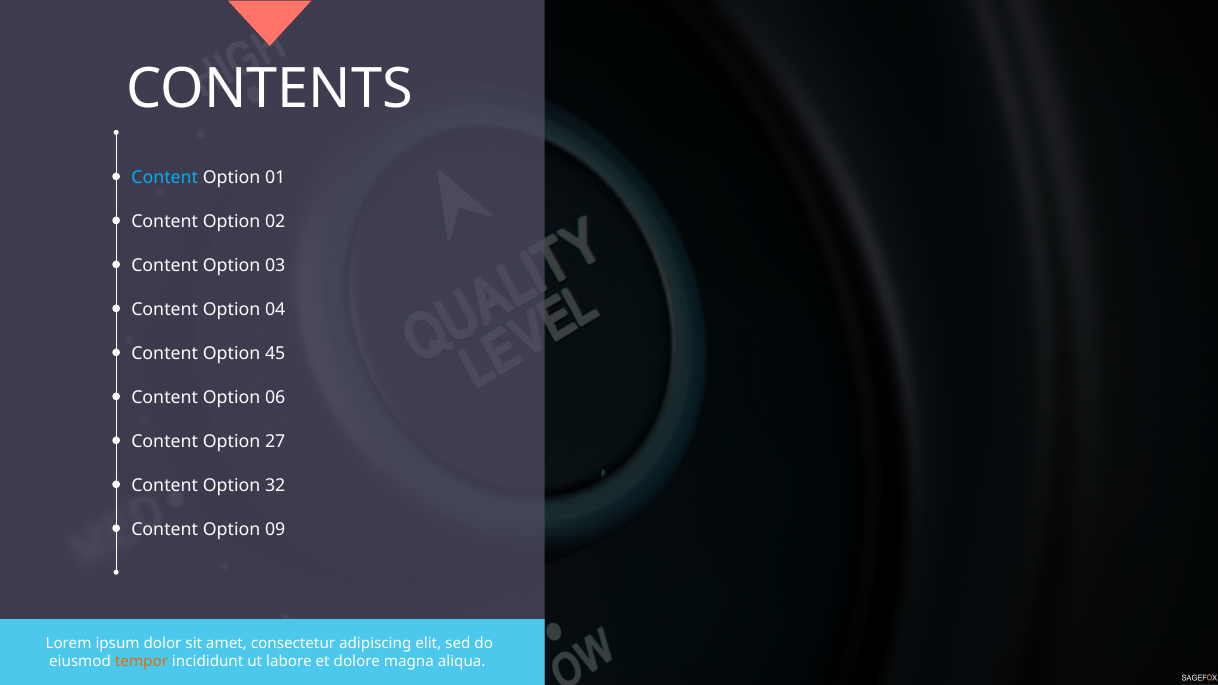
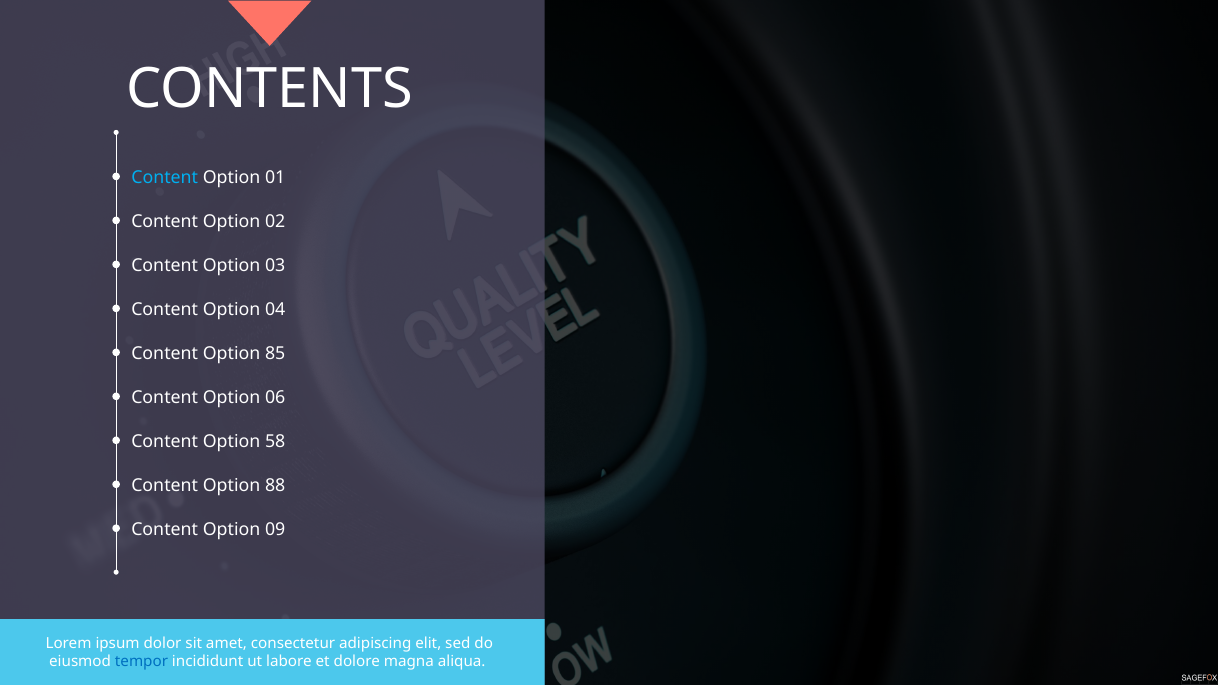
45: 45 -> 85 (275, 354)
27: 27 -> 58 (275, 441)
32: 32 -> 88 (275, 486)
tempor colour: orange -> blue (141, 662)
